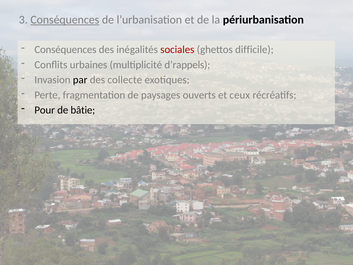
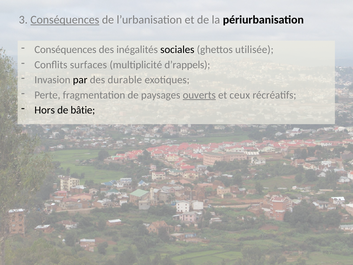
sociales colour: red -> black (177, 50)
difficile: difficile -> utilisée (254, 50)
urbaines: urbaines -> surfaces (88, 65)
collecte: collecte -> durable (125, 80)
ouverts underline: none -> present (199, 95)
Pour: Pour -> Hors (45, 110)
